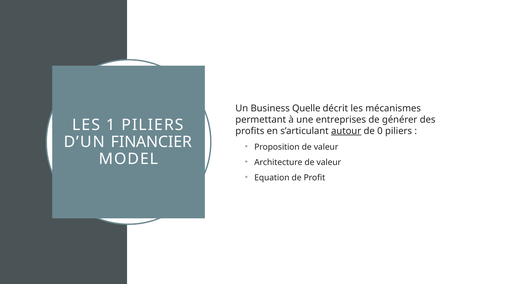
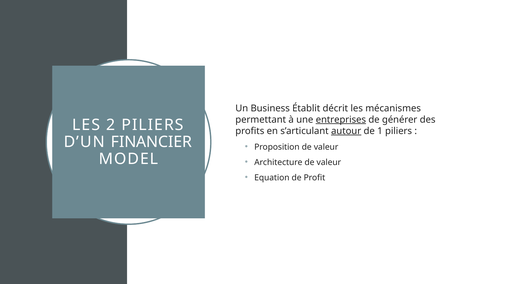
Quelle: Quelle -> Établit (306, 108)
entreprises underline: none -> present (341, 120)
1: 1 -> 2 (111, 125)
0: 0 -> 1 (380, 131)
